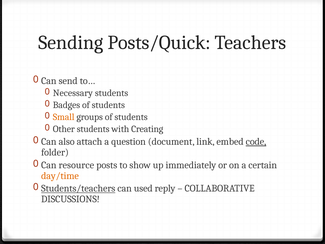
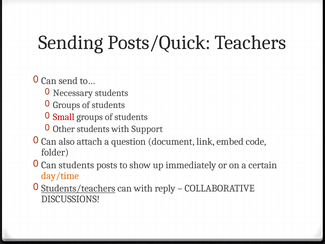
Badges: Badges -> Groups (66, 105)
Small colour: orange -> red (64, 117)
Creating: Creating -> Support (147, 129)
code underline: present -> none (256, 141)
Can resource: resource -> students (76, 165)
can used: used -> with (143, 188)
